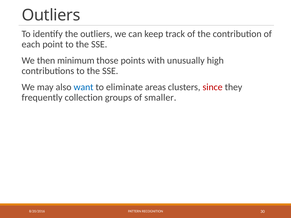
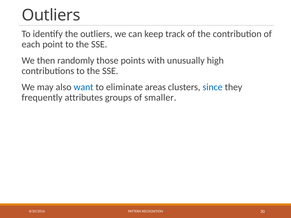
minimum: minimum -> randomly (76, 61)
since colour: red -> blue (213, 87)
collection: collection -> attributes (84, 98)
